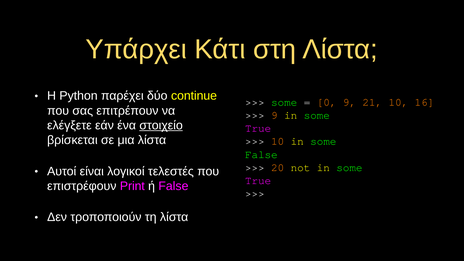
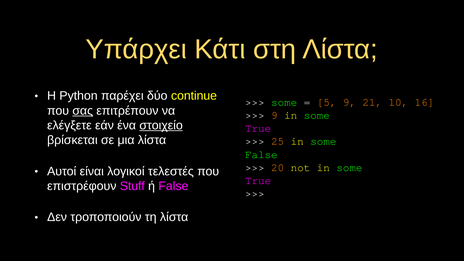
0: 0 -> 5 (327, 102)
σας underline: none -> present (83, 111)
10: 10 -> 25 (278, 141)
Print: Print -> Stuff (132, 186)
